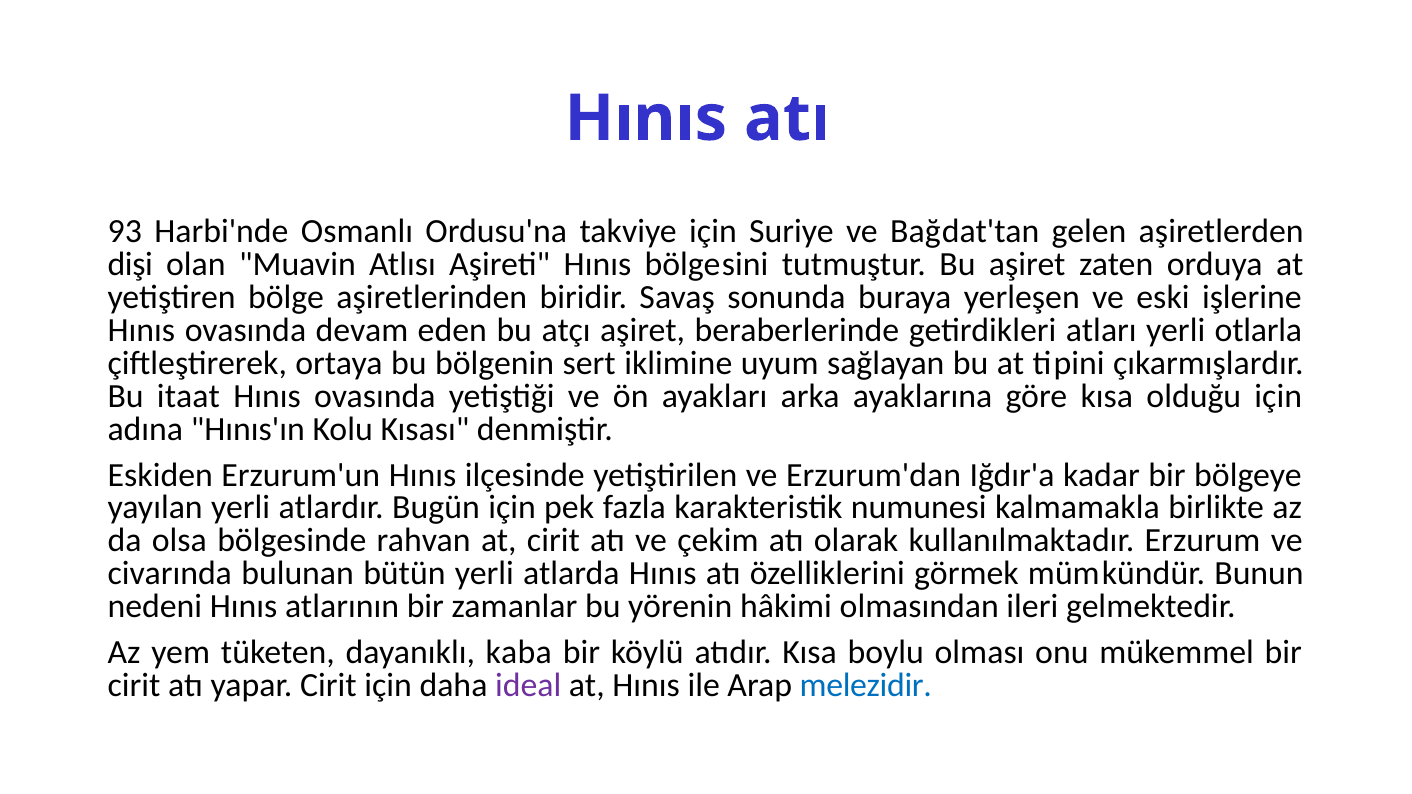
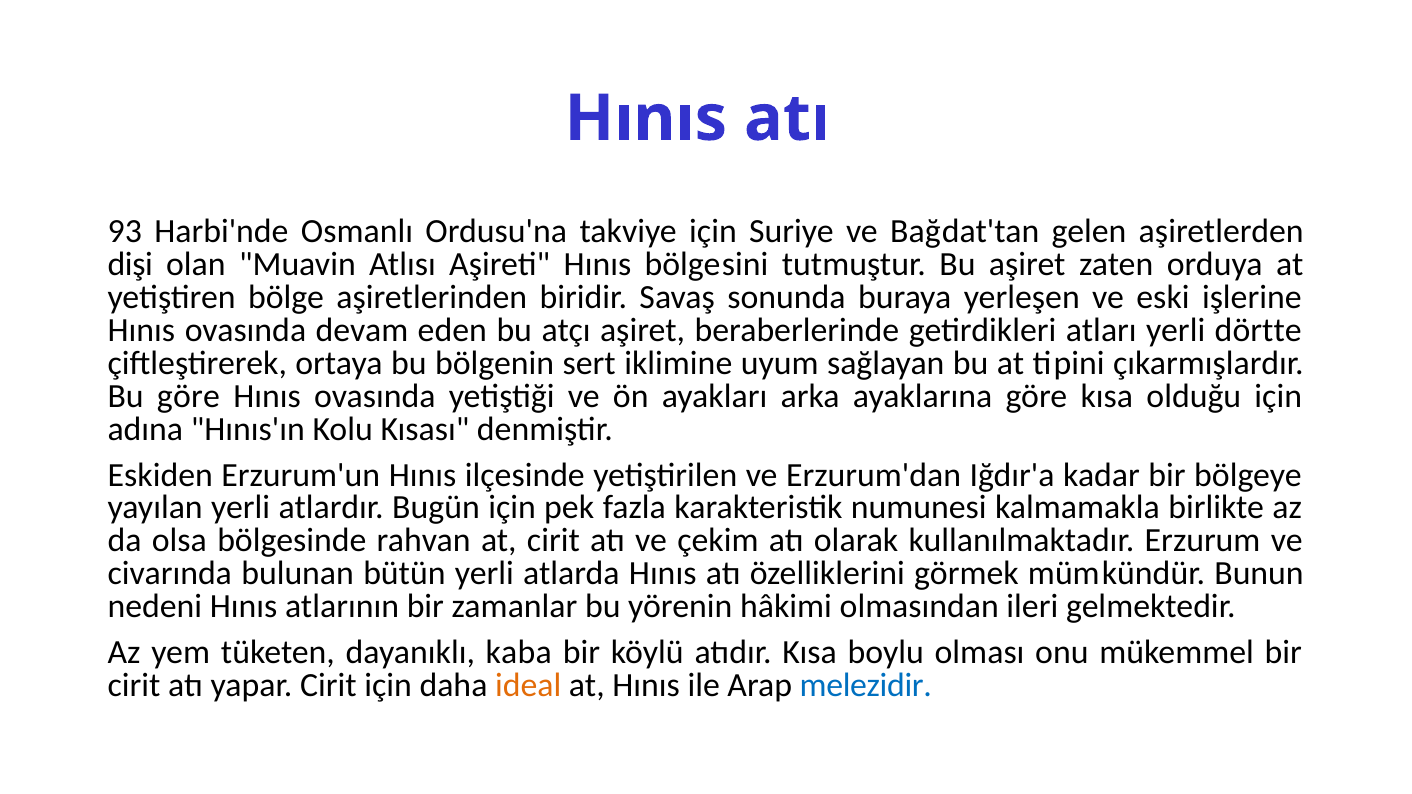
otlarla: otlarla -> dörtte (1258, 330)
Bu itaat: itaat -> göre (188, 396)
ideal colour: purple -> orange (528, 685)
